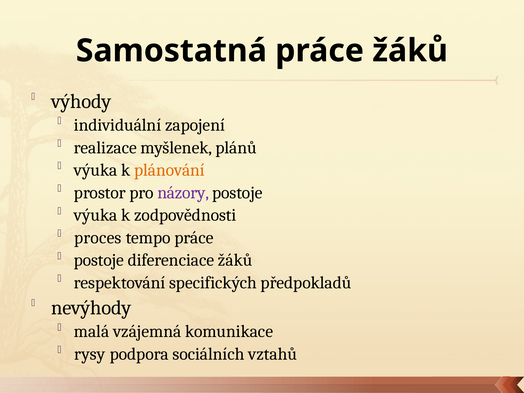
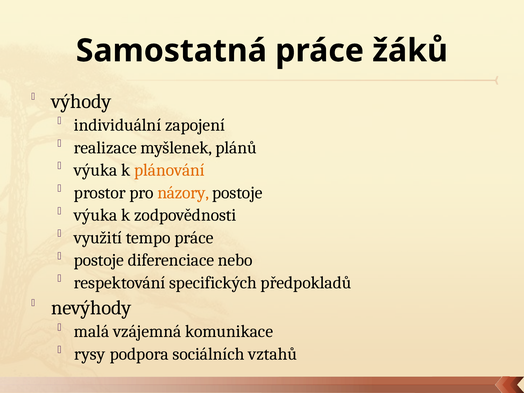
názory colour: purple -> orange (183, 193)
proces: proces -> využití (98, 238)
diferenciace žáků: žáků -> nebo (235, 260)
